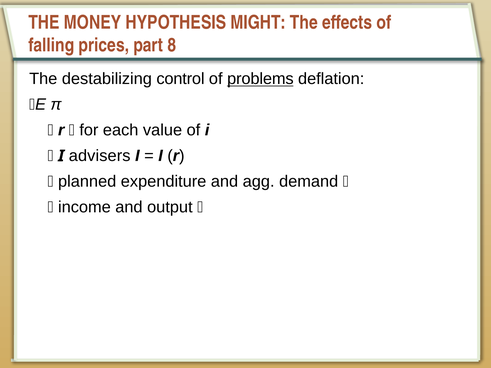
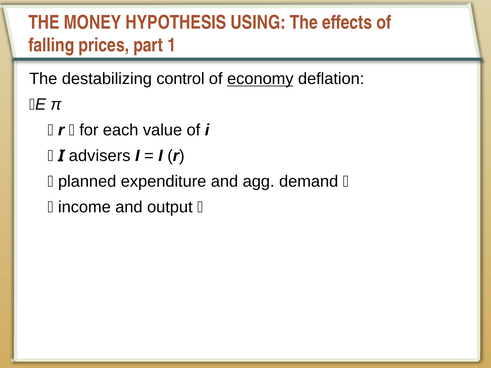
MIGHT: MIGHT -> USING (258, 22)
8: 8 -> 1 (172, 45)
problems: problems -> economy (260, 79)
